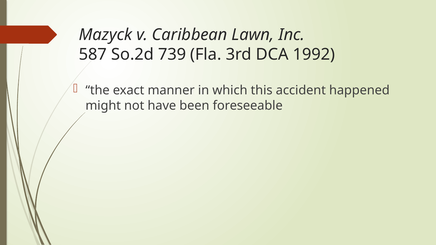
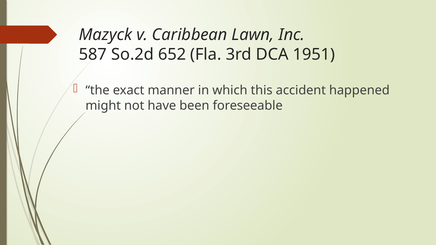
739: 739 -> 652 (172, 55)
1992: 1992 -> 1951 (314, 55)
